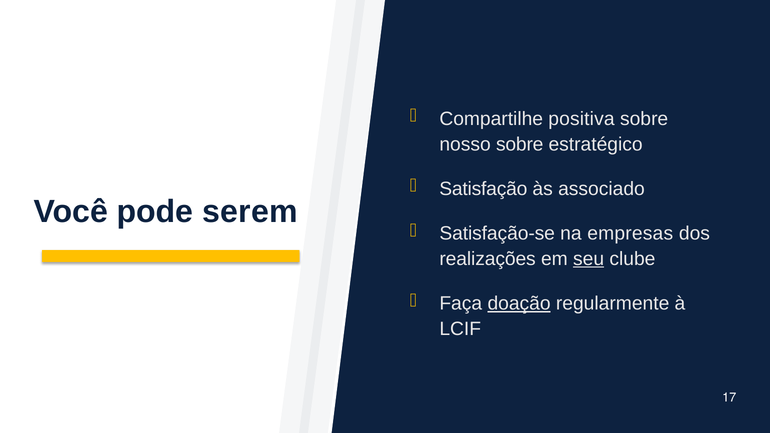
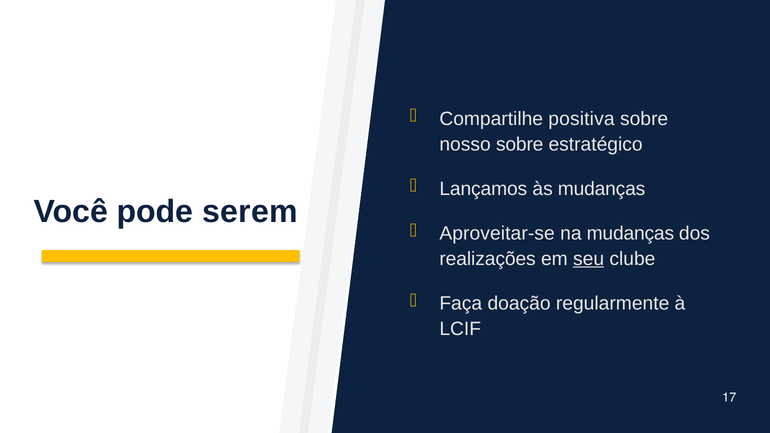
Satisfação: Satisfação -> Lançamos (483, 189)
às associado: associado -> mudanças (602, 189)
Satisfação-se: Satisfação-se -> Aproveitar-se (497, 233)
na empresas: empresas -> mudanças (630, 233)
doação underline: present -> none (519, 303)
